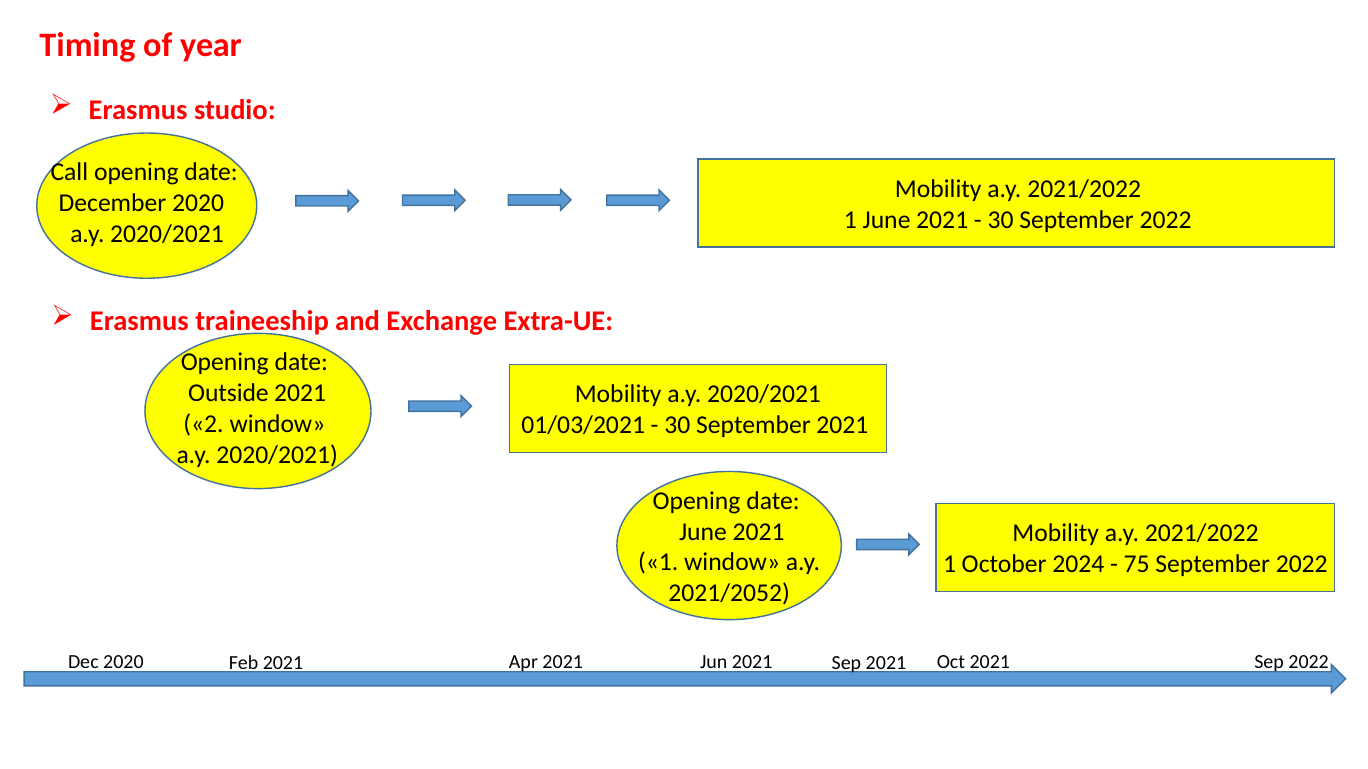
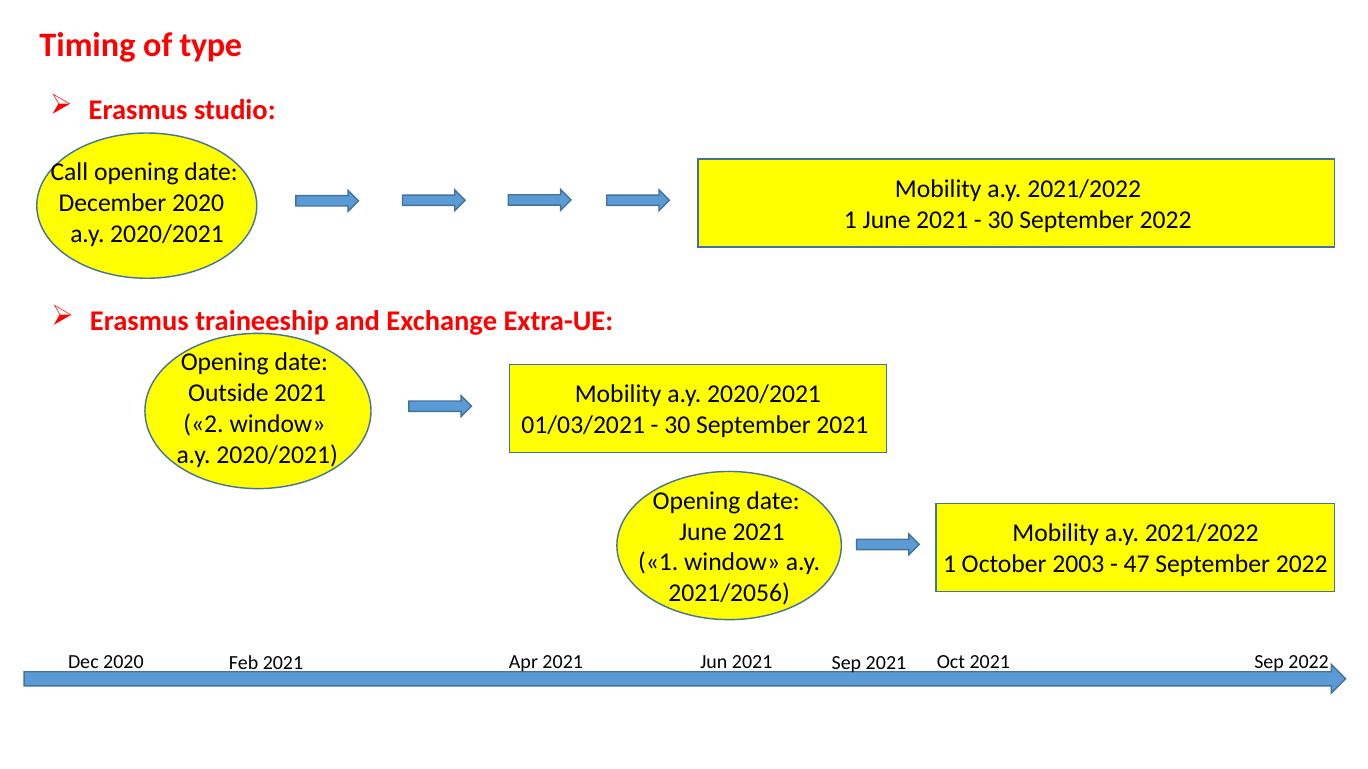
year: year -> type (211, 46)
2024: 2024 -> 2003 (1078, 564)
75: 75 -> 47 (1137, 564)
2021/2052: 2021/2052 -> 2021/2056 (729, 593)
